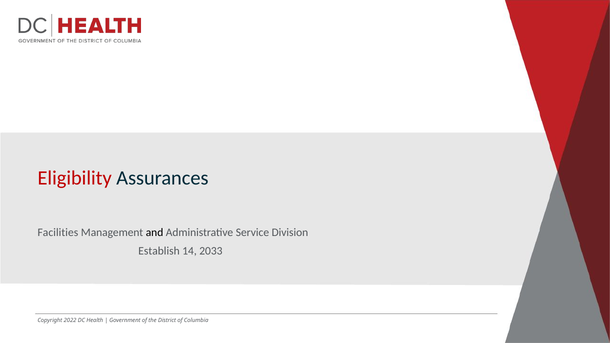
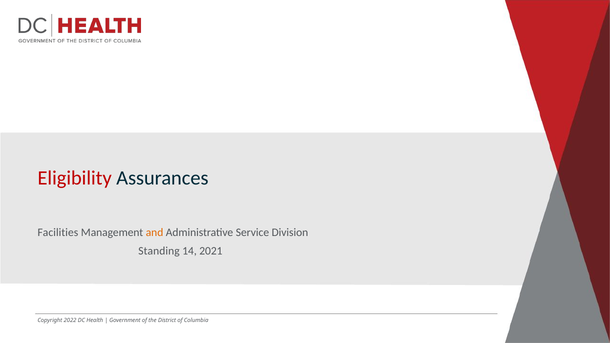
and colour: black -> orange (155, 233)
Establish: Establish -> Standing (159, 251)
2033: 2033 -> 2021 (211, 251)
